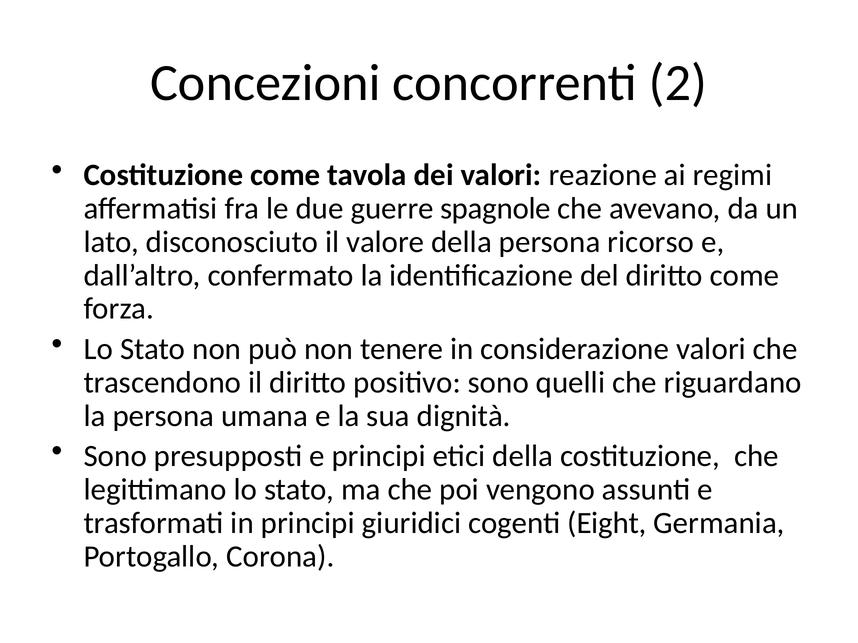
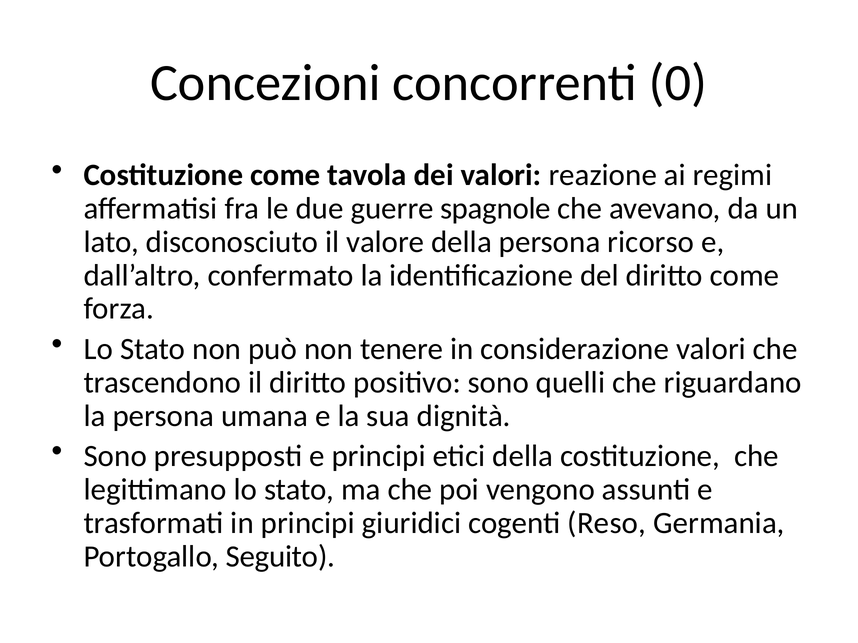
2: 2 -> 0 (678, 83)
Eight: Eight -> Reso (607, 523)
Corona: Corona -> Seguito (280, 557)
